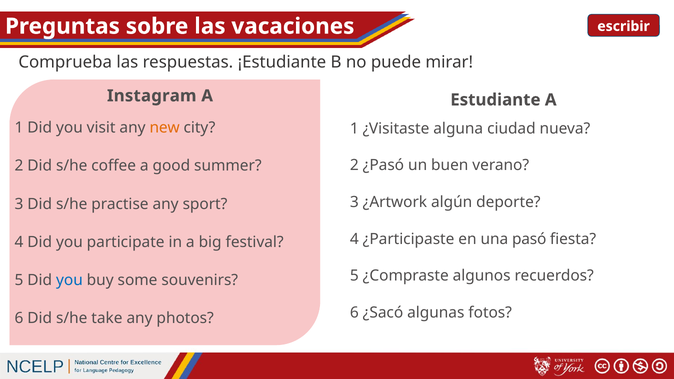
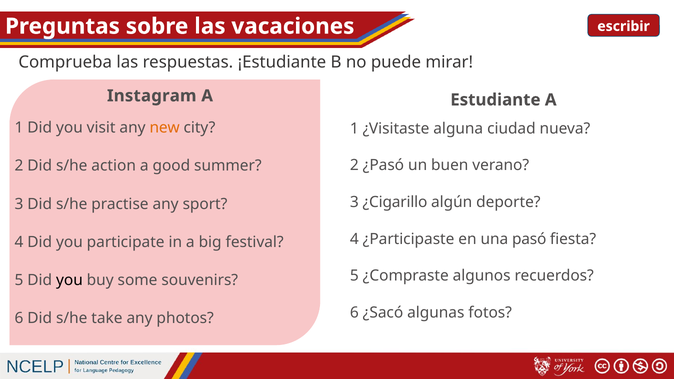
coffee: coffee -> action (114, 166)
¿Artwork: ¿Artwork -> ¿Cigarillo (395, 202)
you colour: blue -> black (69, 280)
